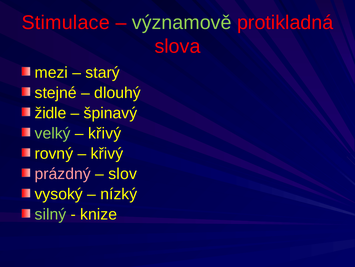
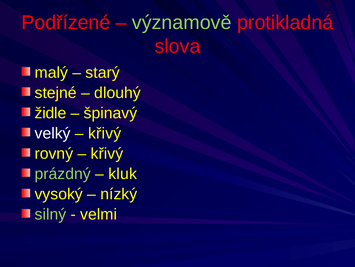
Stimulace: Stimulace -> Podřízené (66, 23)
mezi: mezi -> malý (51, 72)
velký colour: light green -> white (53, 133)
prázdný colour: pink -> light green (63, 173)
slov: slov -> kluk (123, 173)
knize: knize -> velmi (99, 214)
